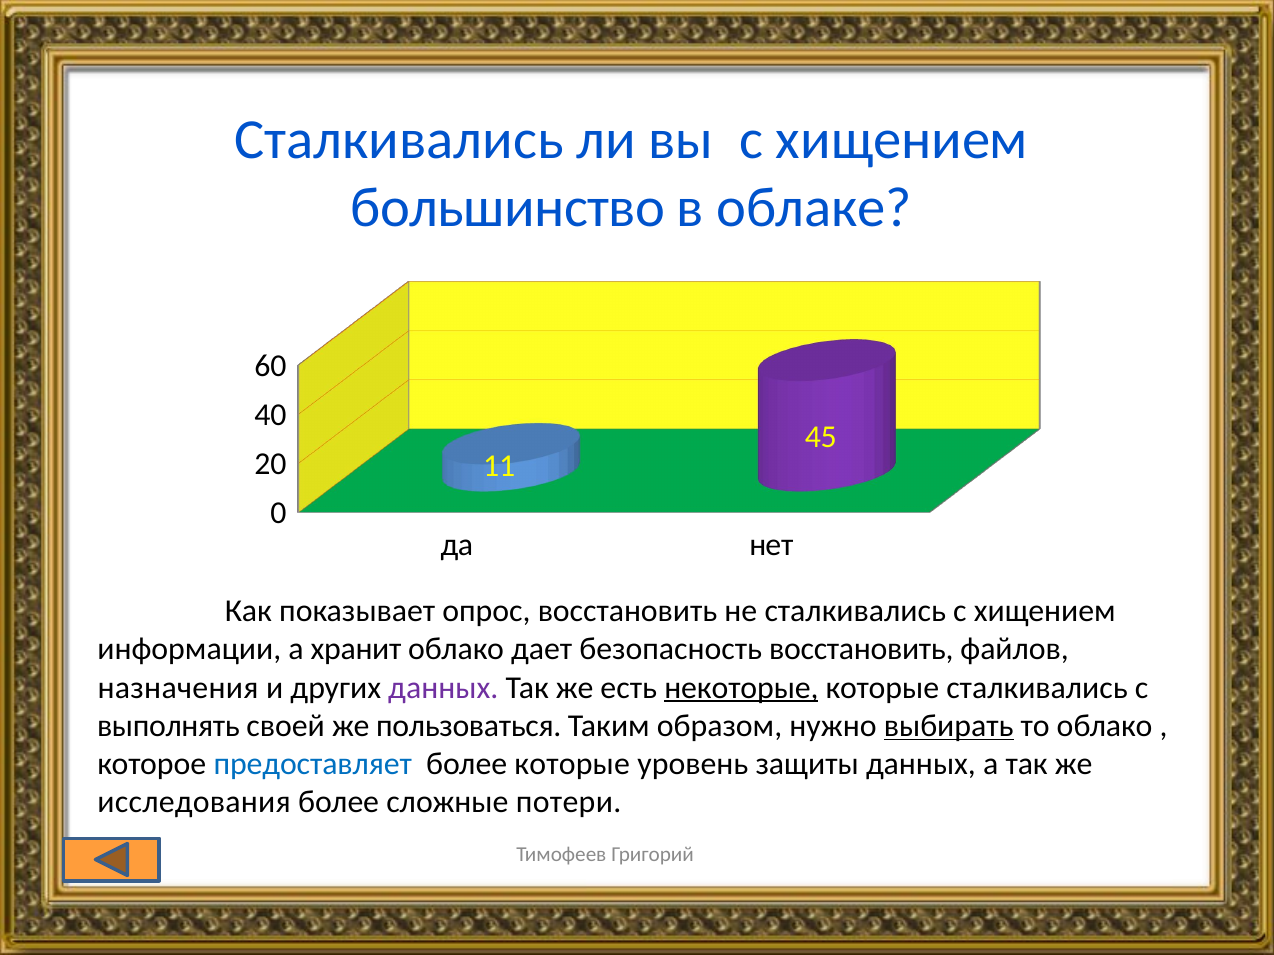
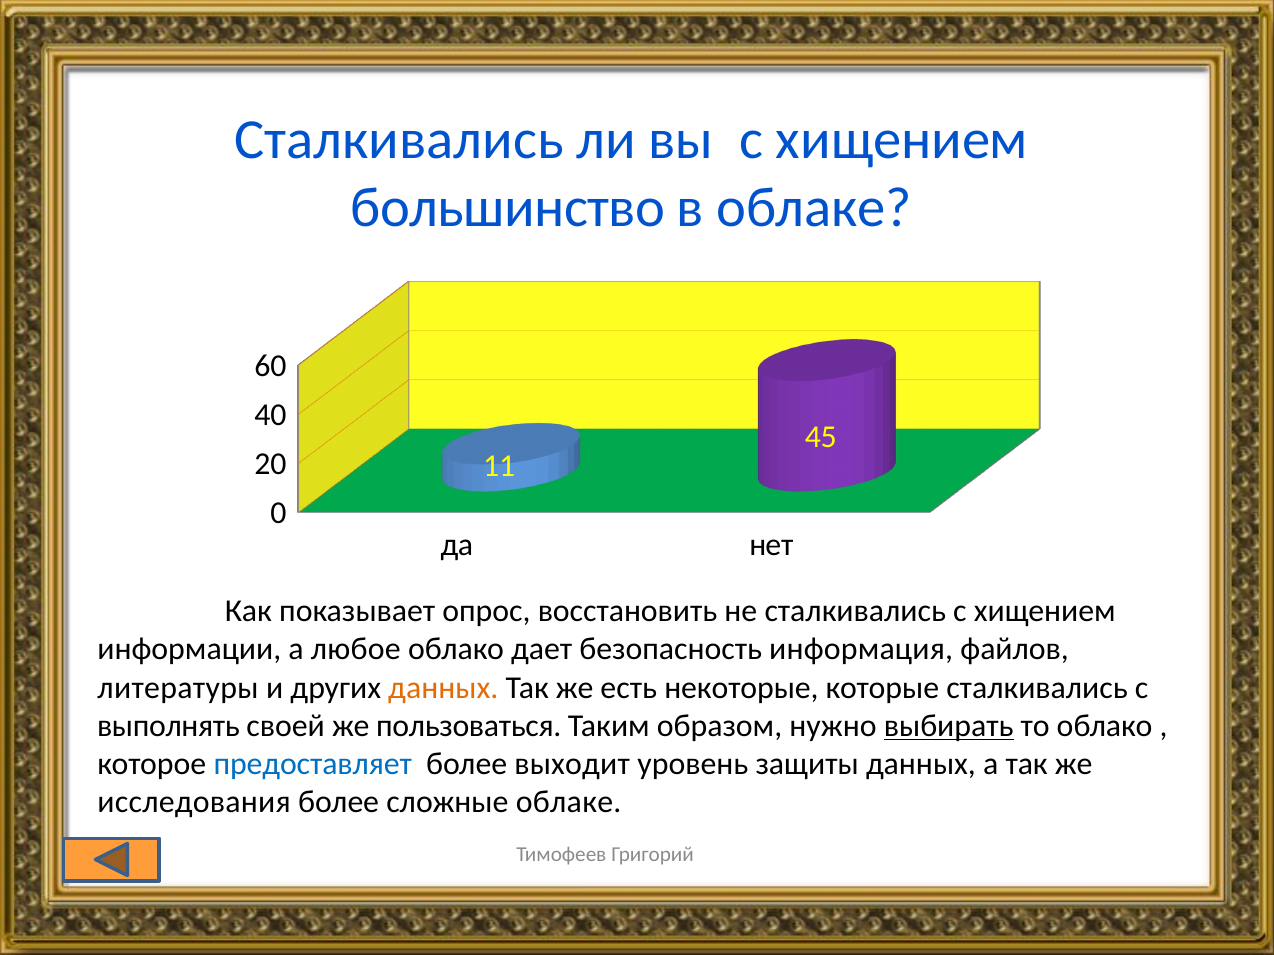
хранит: хранит -> любое (356, 650)
безопасность восстановить: восстановить -> информация (861, 650)
назначения: назначения -> литературы (178, 688)
данных colour: purple -> orange (443, 688)
некоторые underline: present -> none (741, 688)
более которые: которые -> выходит (572, 764)
сложные потери: потери -> облаке (569, 803)
